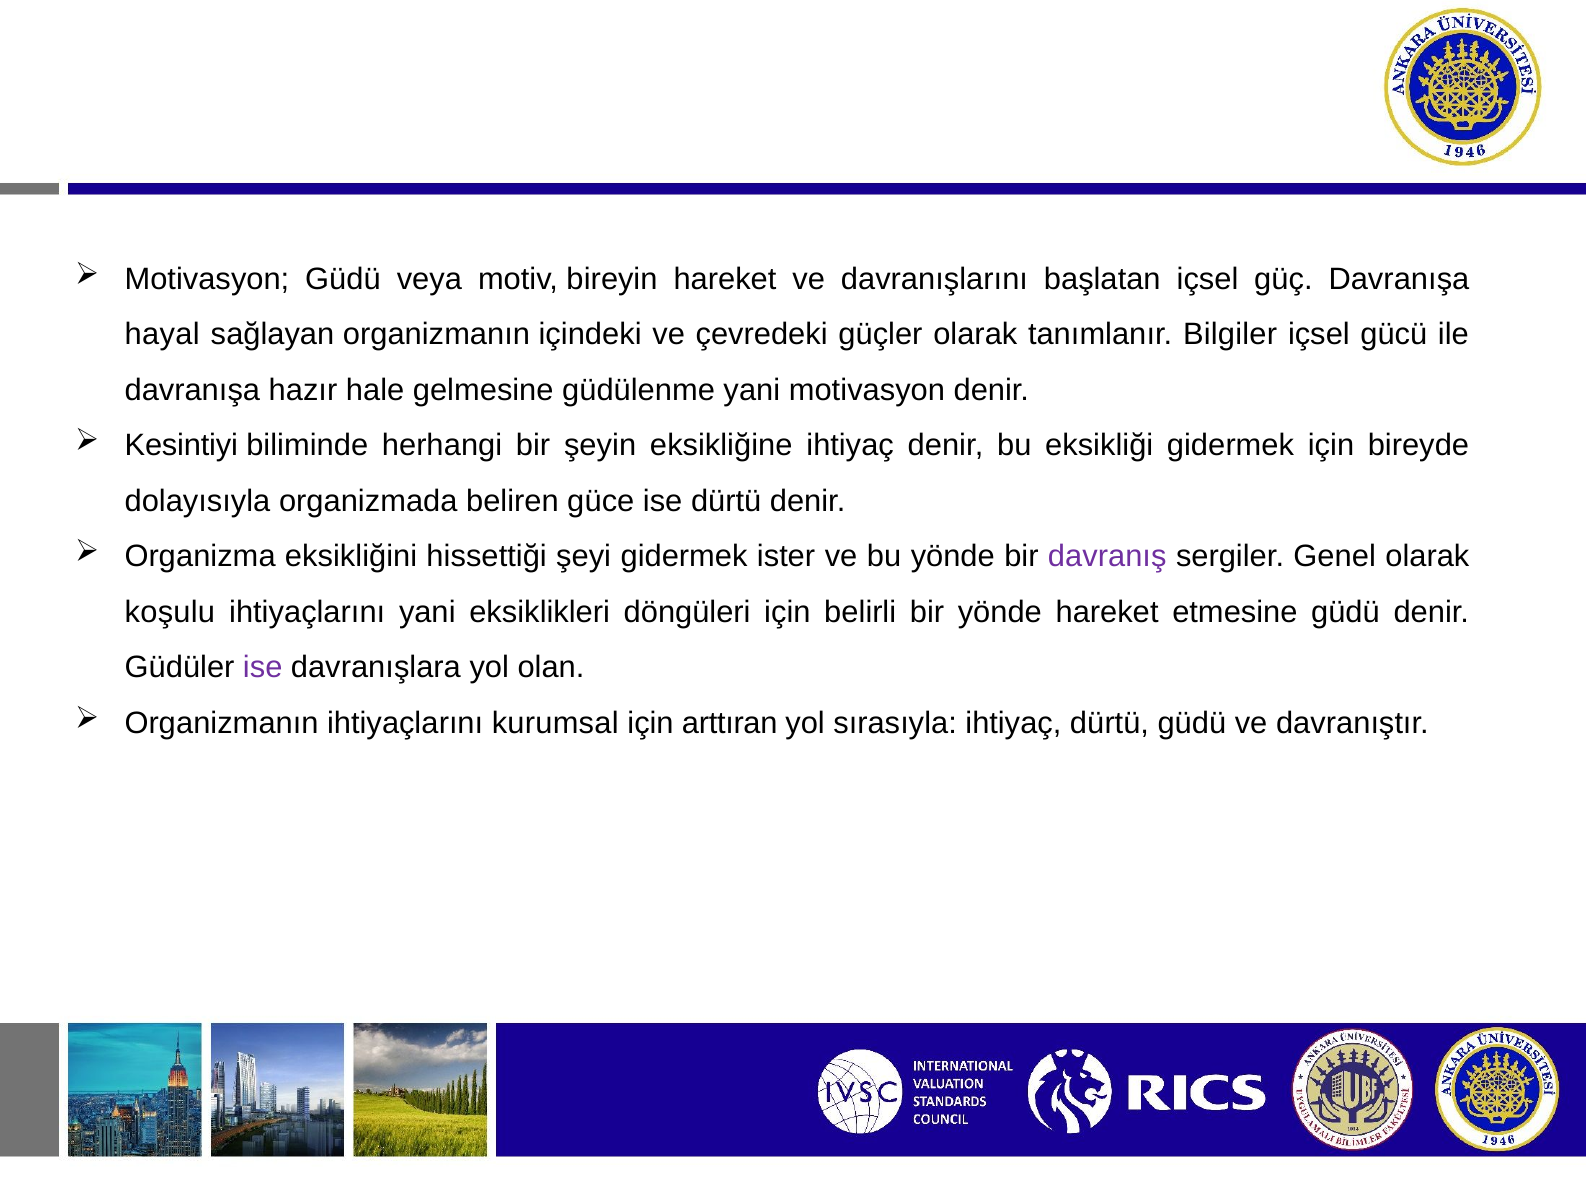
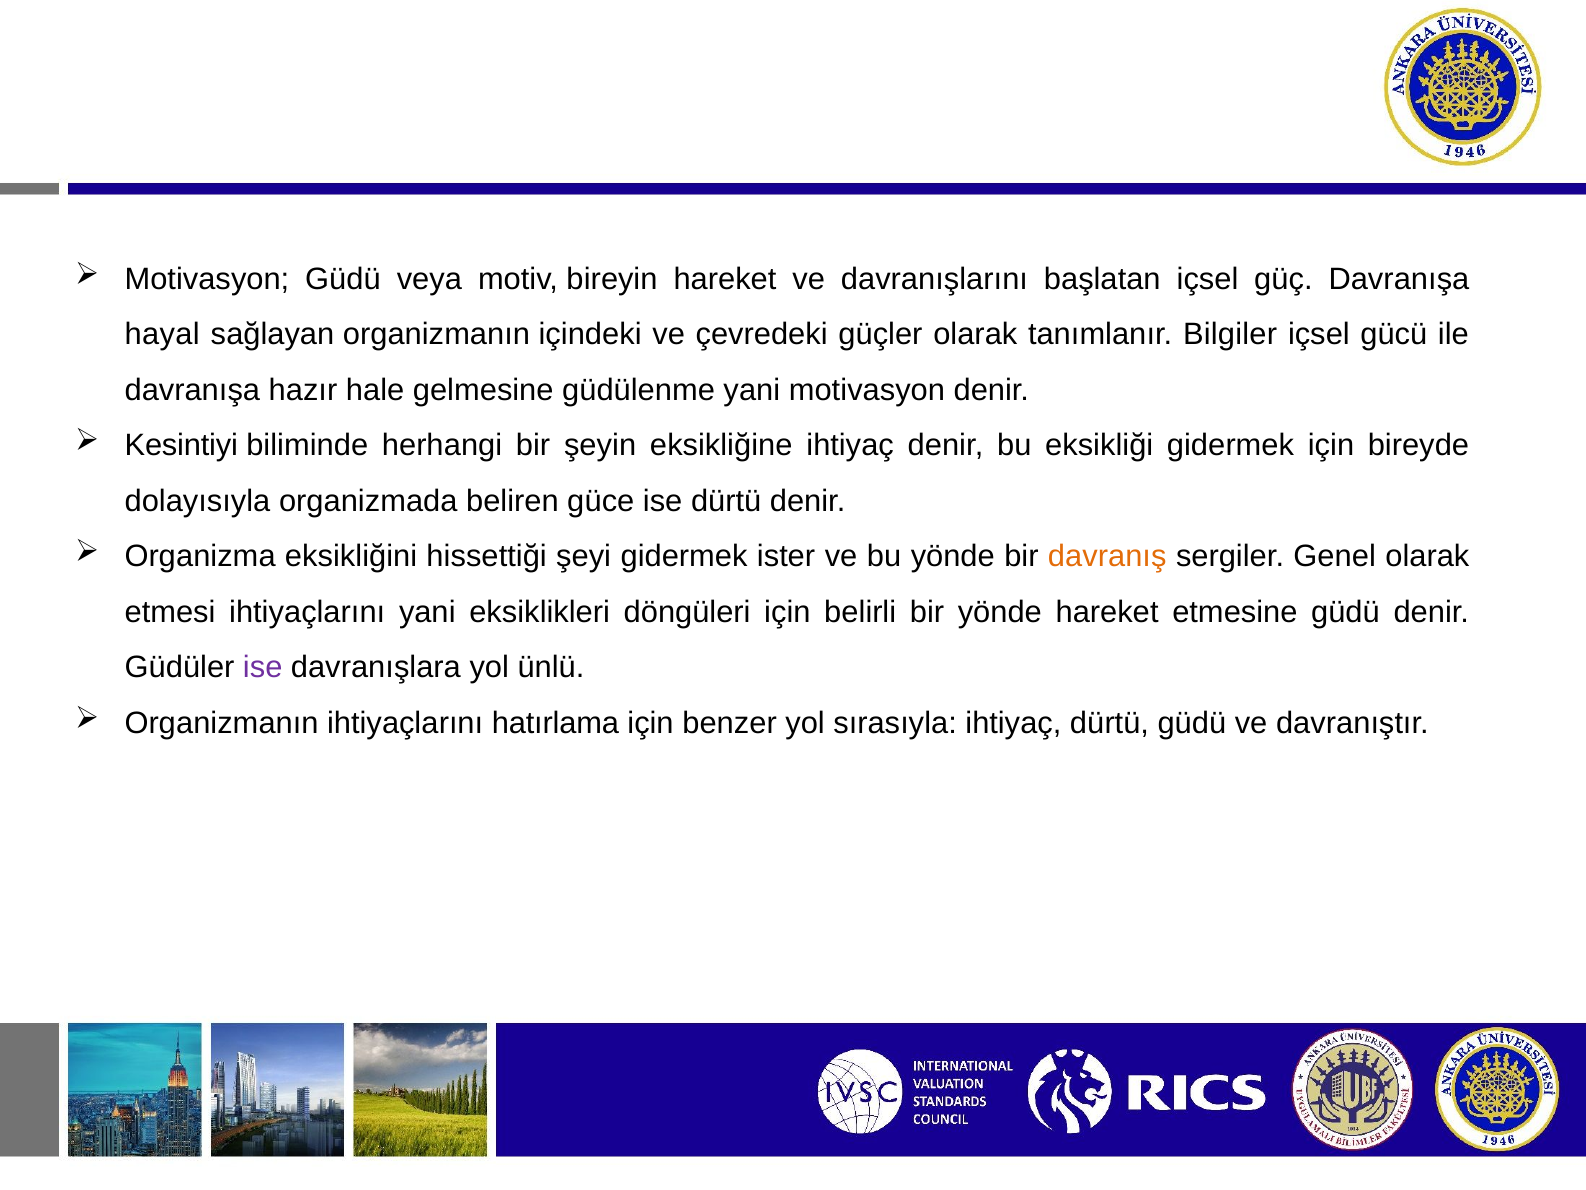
davranış colour: purple -> orange (1107, 556)
koşulu: koşulu -> etmesi (170, 612)
olan: olan -> ünlü (551, 667)
kurumsal: kurumsal -> hatırlama (555, 723)
arttıran: arttıran -> benzer (730, 723)
